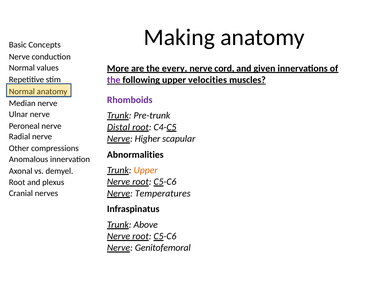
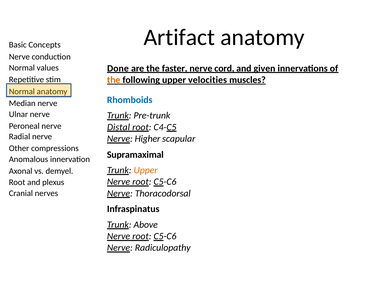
Making: Making -> Artifact (179, 37)
More: More -> Done (118, 68)
every: every -> faster (175, 68)
the colour: purple -> orange (114, 80)
Rhomboids colour: purple -> blue (130, 100)
Abnormalities: Abnormalities -> Supramaximal (135, 155)
Temperatures: Temperatures -> Thoracodorsal (163, 194)
Genitofemoral: Genitofemoral -> Radiculopathy (163, 248)
